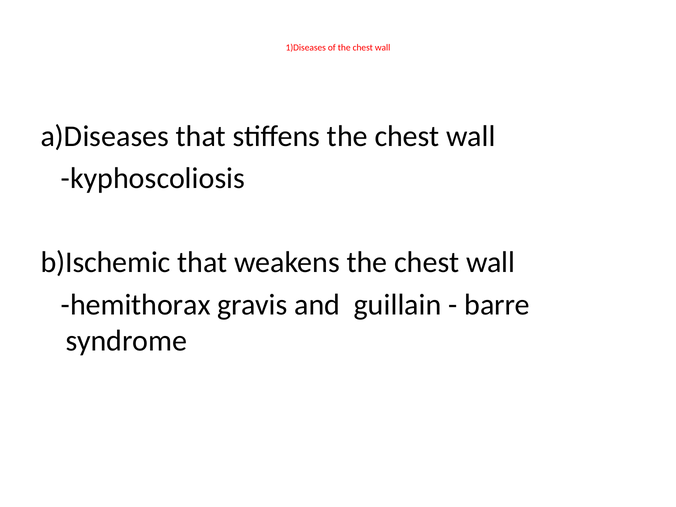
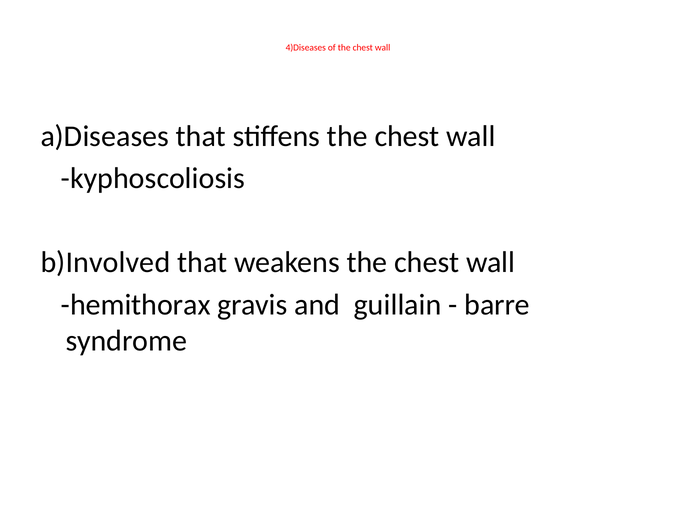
1)Diseases: 1)Diseases -> 4)Diseases (306, 48)
b)Ischemic: b)Ischemic -> b)Involved (105, 263)
